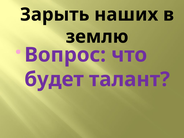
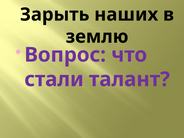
будет: будет -> стали (54, 79)
